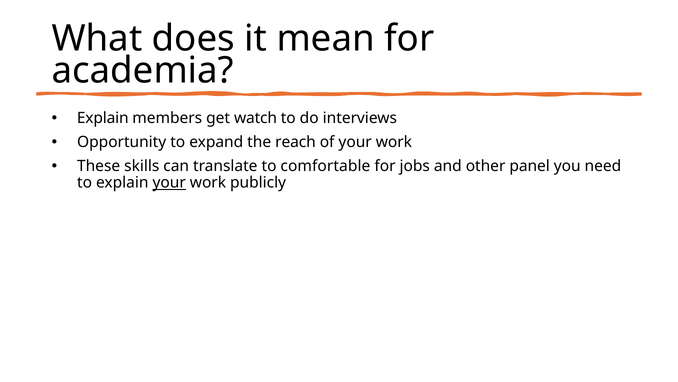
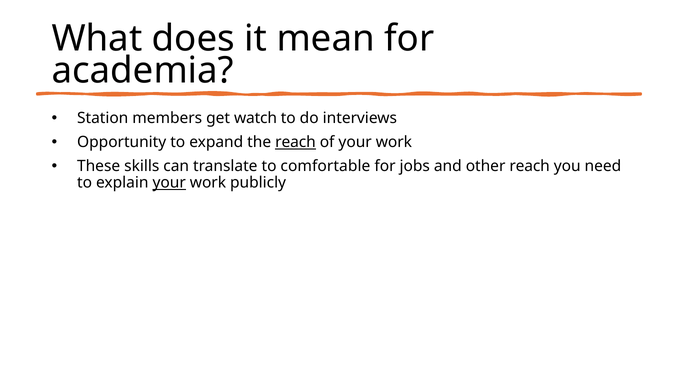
Explain: Explain -> Station (103, 118)
reach underline: none -> present (295, 142)
other panel: panel -> reach (530, 166)
